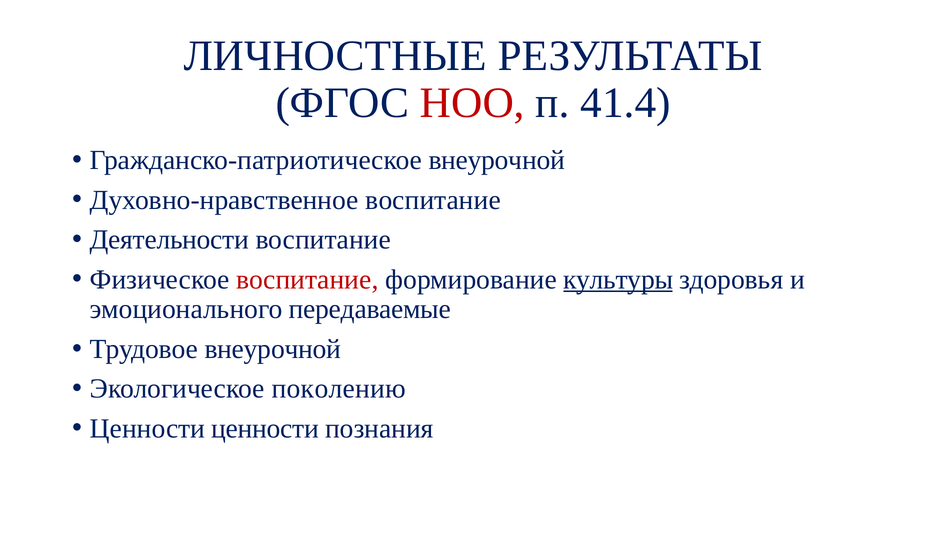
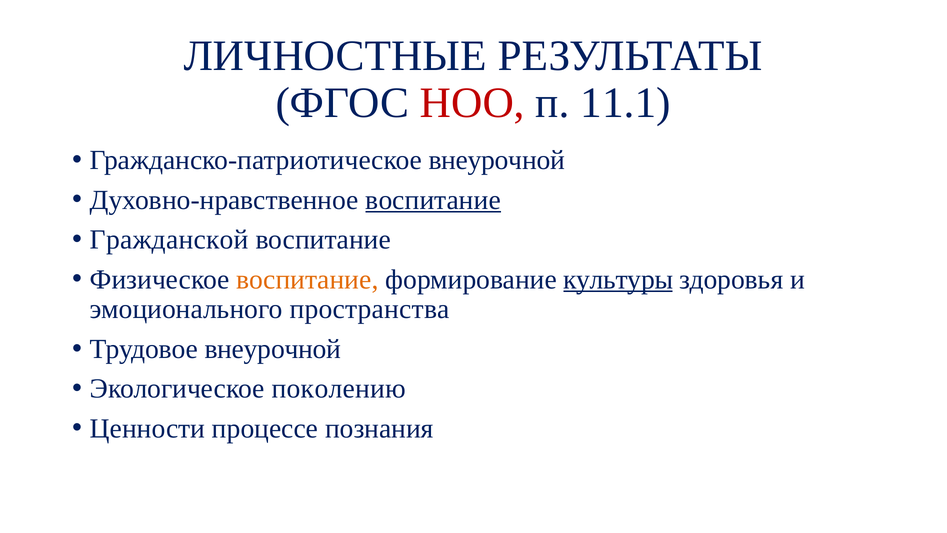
41.4: 41.4 -> 11.1 (626, 103)
воспитание underline: none -> present (433, 200)
Деятельности: Деятельности -> Гражданской (169, 240)
воспитание colour: red -> orange (307, 279)
передаваемые: передаваемые -> пространства (370, 309)
Ценности ценности: ценности -> процессе (265, 428)
